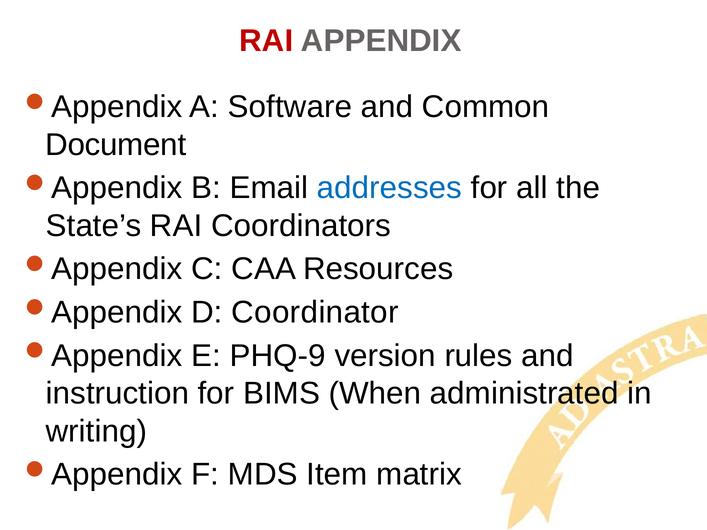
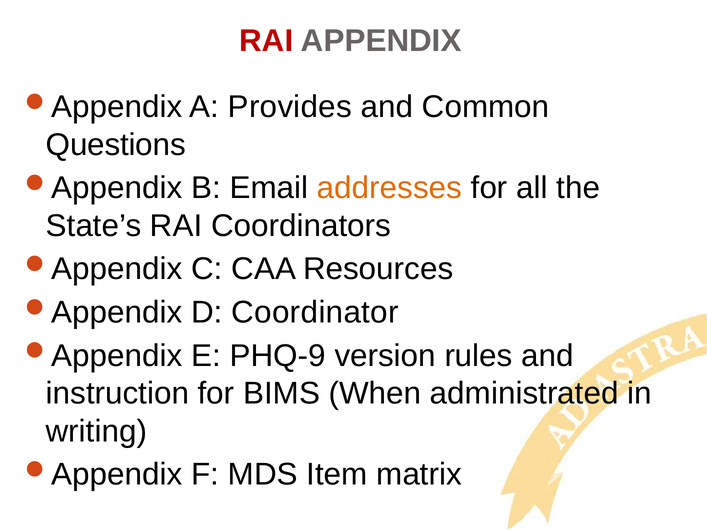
Software: Software -> Provides (290, 107)
Document: Document -> Questions (116, 145)
addresses colour: blue -> orange (390, 188)
